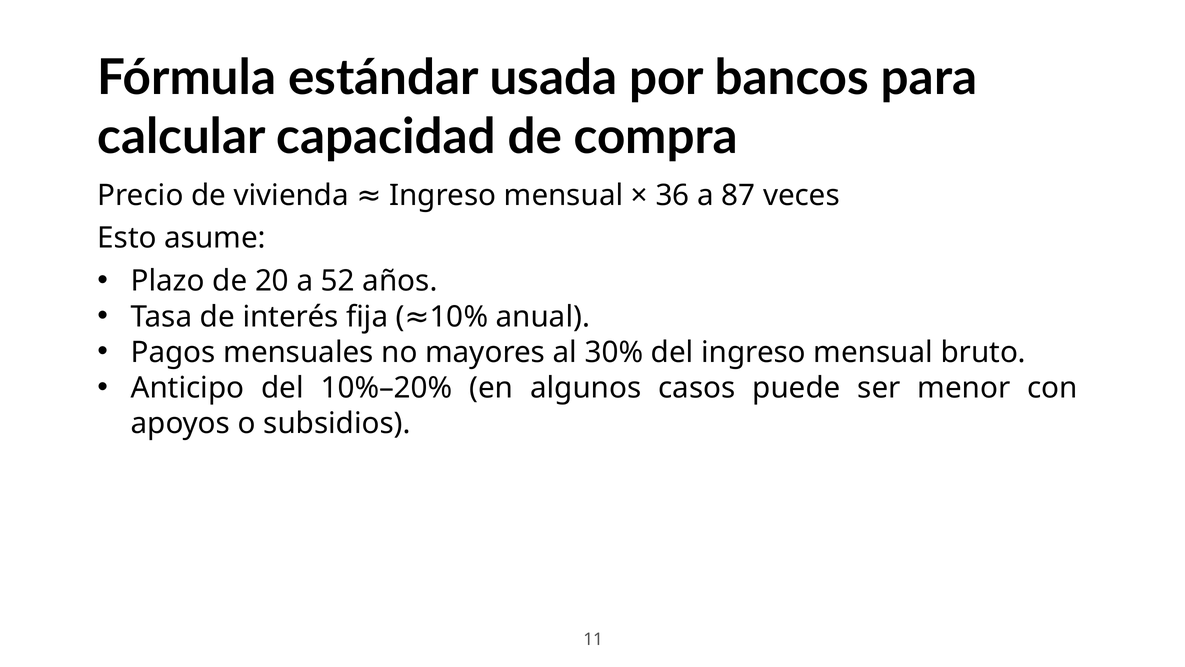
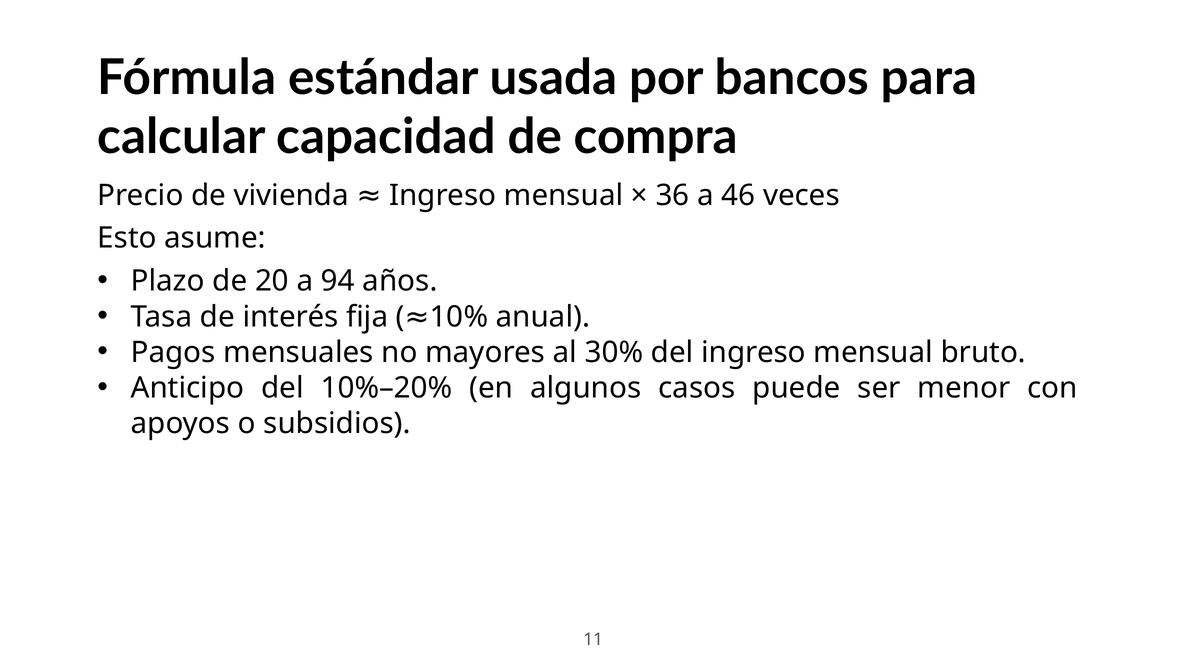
87: 87 -> 46 (738, 195)
52: 52 -> 94 (338, 281)
